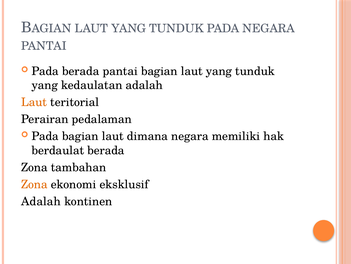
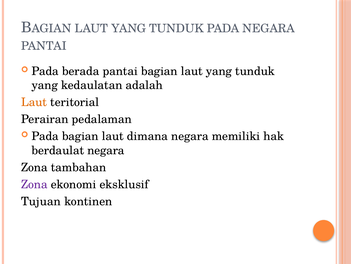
berdaulat berada: berada -> negara (106, 150)
Zona colour: orange -> purple (34, 184)
Adalah: Adalah -> Tujuan (41, 201)
